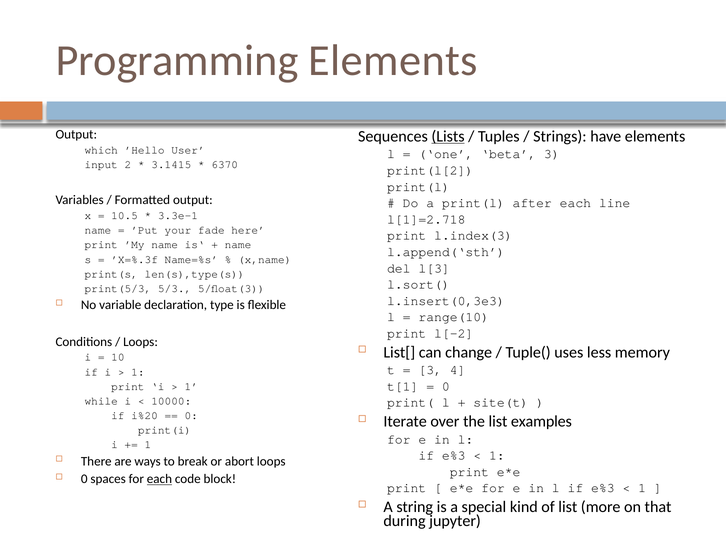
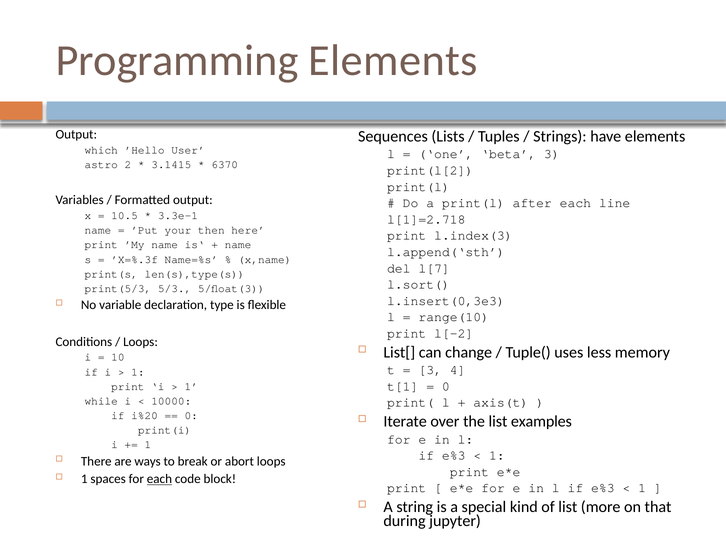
Lists underline: present -> none (448, 136)
input: input -> astro (101, 165)
fade: fade -> then (211, 230)
l[3: l[3 -> l[7 (434, 268)
site(t: site(t -> axis(t (501, 403)
0: 0 -> 1 (84, 479)
